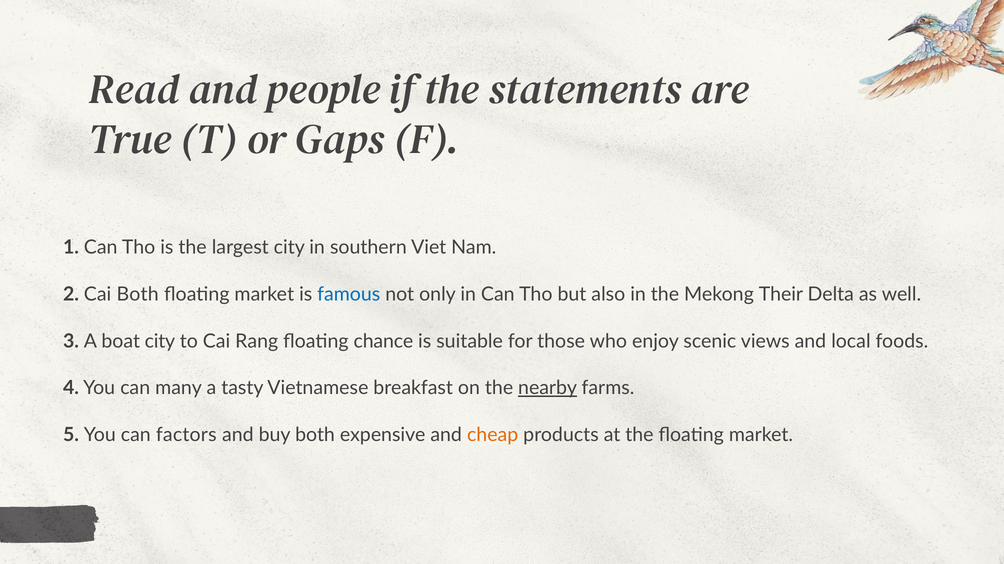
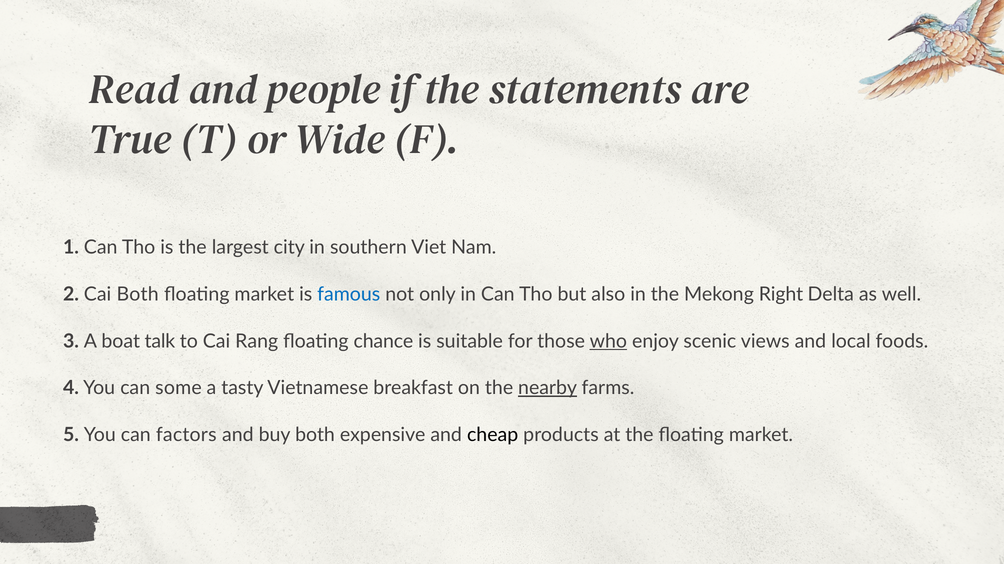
Gaps: Gaps -> Wide (340, 140)
Their: Their -> Right (781, 295)
boat city: city -> talk (160, 342)
who underline: none -> present (608, 342)
many: many -> some (178, 388)
cheap colour: orange -> black (493, 435)
